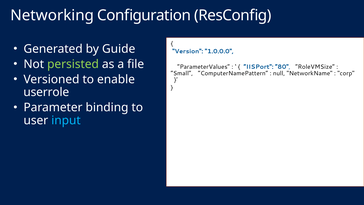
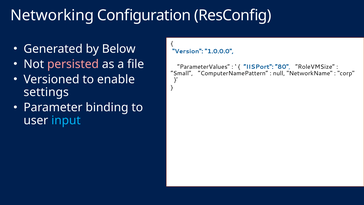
Guide: Guide -> Below (119, 49)
persisted colour: light green -> pink (73, 64)
userrole: userrole -> settings (46, 92)
